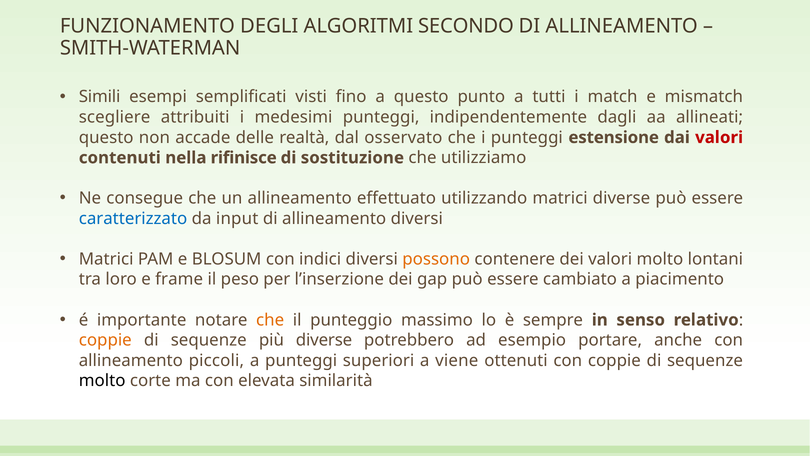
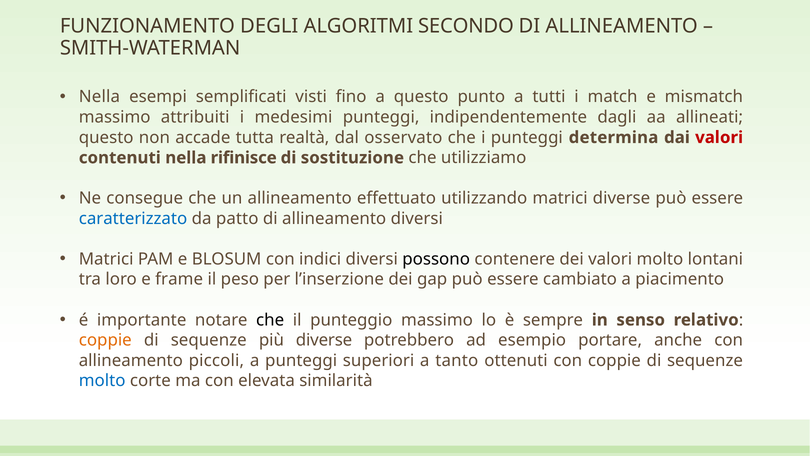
Simili: Simili -> Nella (99, 97)
scegliere: scegliere -> massimo (115, 117)
delle: delle -> tutta (255, 137)
estensione: estensione -> determina (613, 137)
input: input -> patto (237, 218)
possono colour: orange -> black (436, 259)
che colour: orange -> black (270, 320)
viene: viene -> tanto (457, 360)
molto colour: black -> blue (102, 380)
